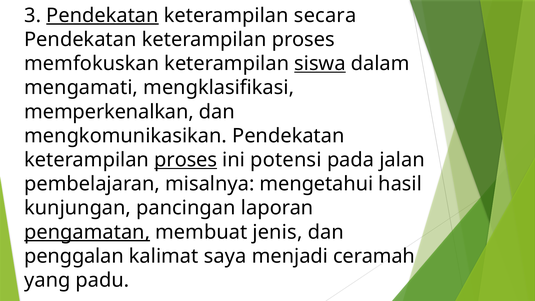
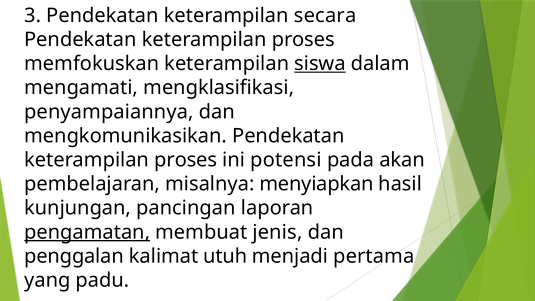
Pendekatan underline: present -> none (102, 15)
memperkenalkan: memperkenalkan -> penyampaiannya (109, 112)
proses underline: present -> none (186, 160)
jalan: jalan -> akan (402, 160)
mengetahui: mengetahui -> menyiapkan (316, 184)
saya: saya -> utuh (225, 256)
ceramah: ceramah -> pertama (374, 256)
